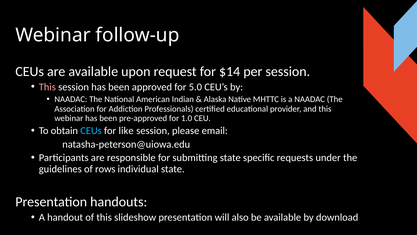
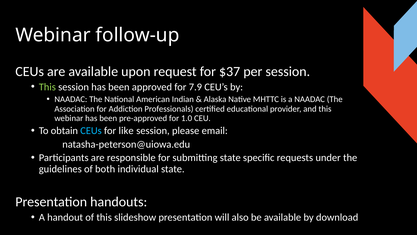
$14: $14 -> $37 (230, 71)
This colour: pink -> light green (47, 87)
5.0: 5.0 -> 7.9 (195, 87)
rows: rows -> both (105, 169)
